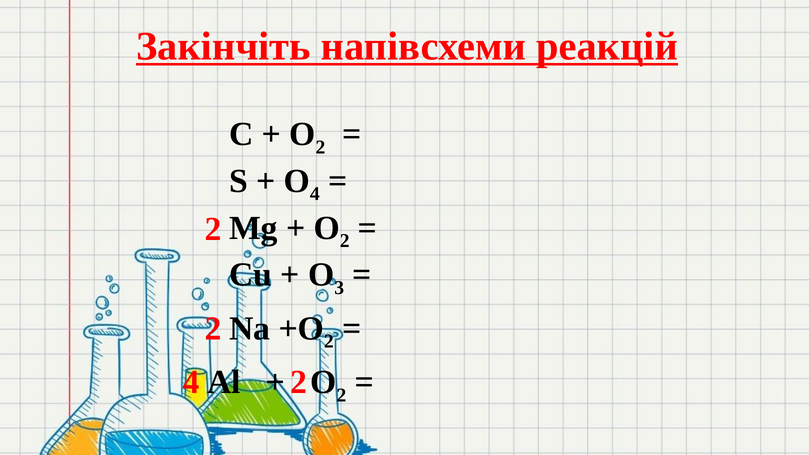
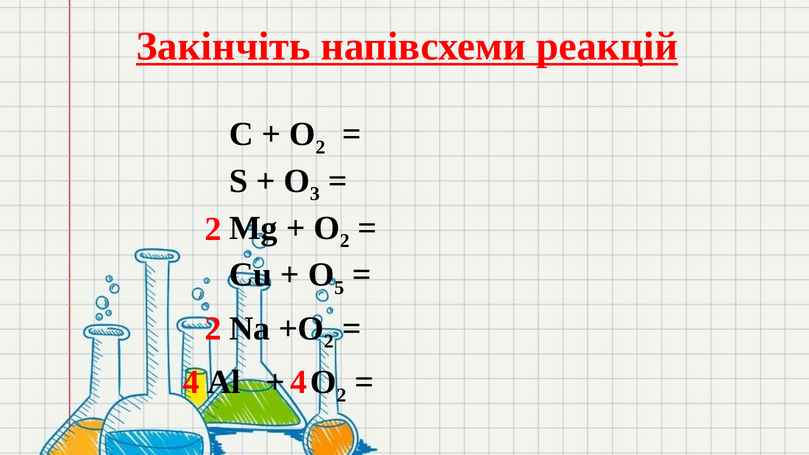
4: 4 -> 3 (315, 194)
3: 3 -> 5 (339, 288)
4 2: 2 -> 4 (298, 382)
